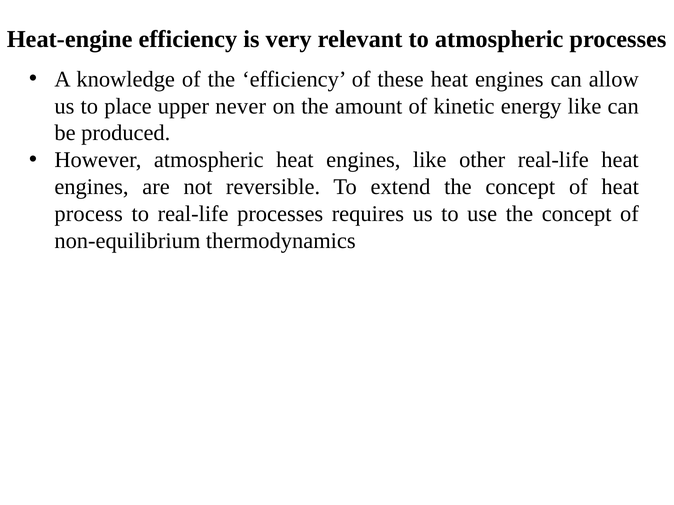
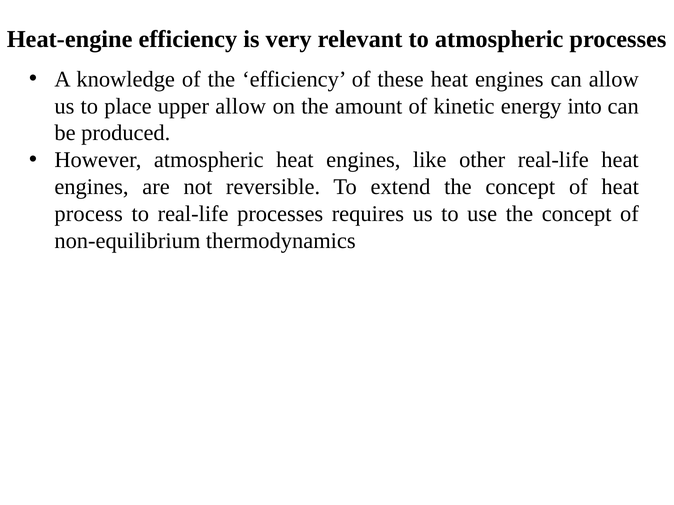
upper never: never -> allow (241, 106)
energy like: like -> into (585, 106)
